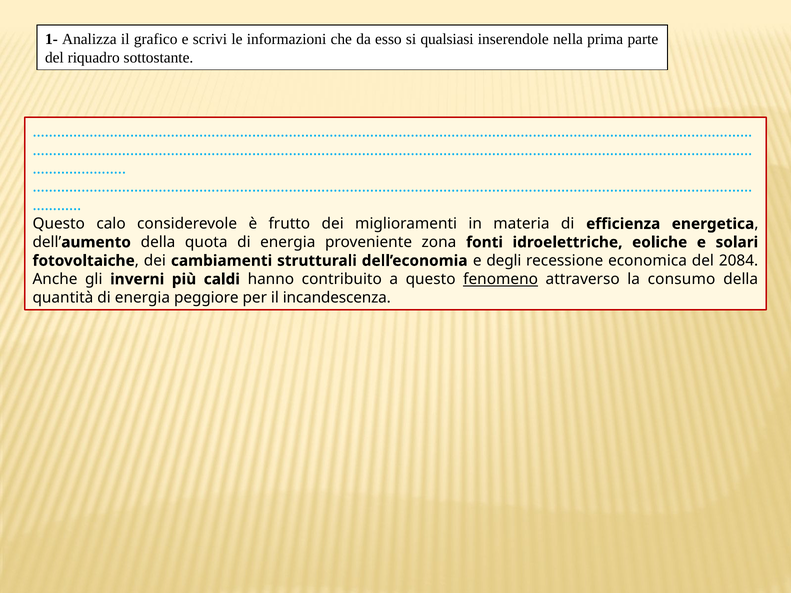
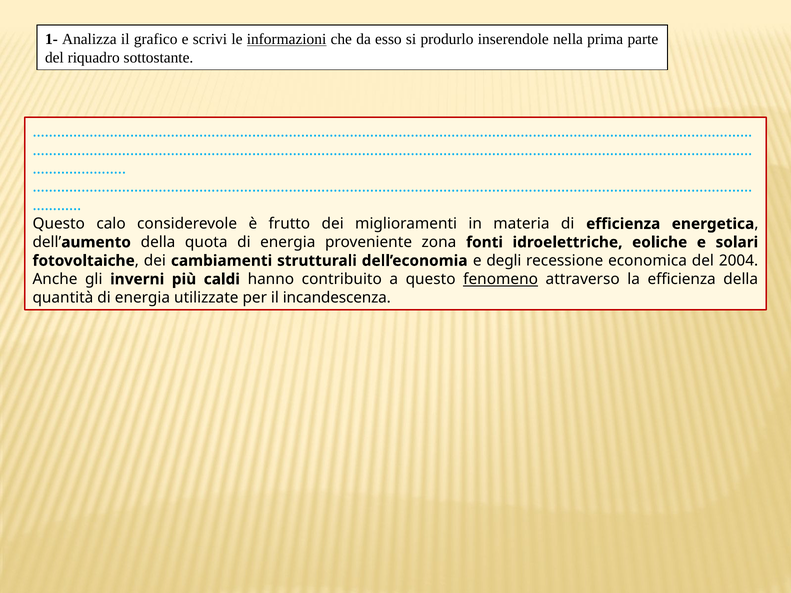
informazioni underline: none -> present (287, 39)
qualsiasi: qualsiasi -> produrlo (447, 39)
2084: 2084 -> 2004 (739, 261)
la consumo: consumo -> efficienza (682, 279)
peggiore: peggiore -> utilizzate (206, 298)
